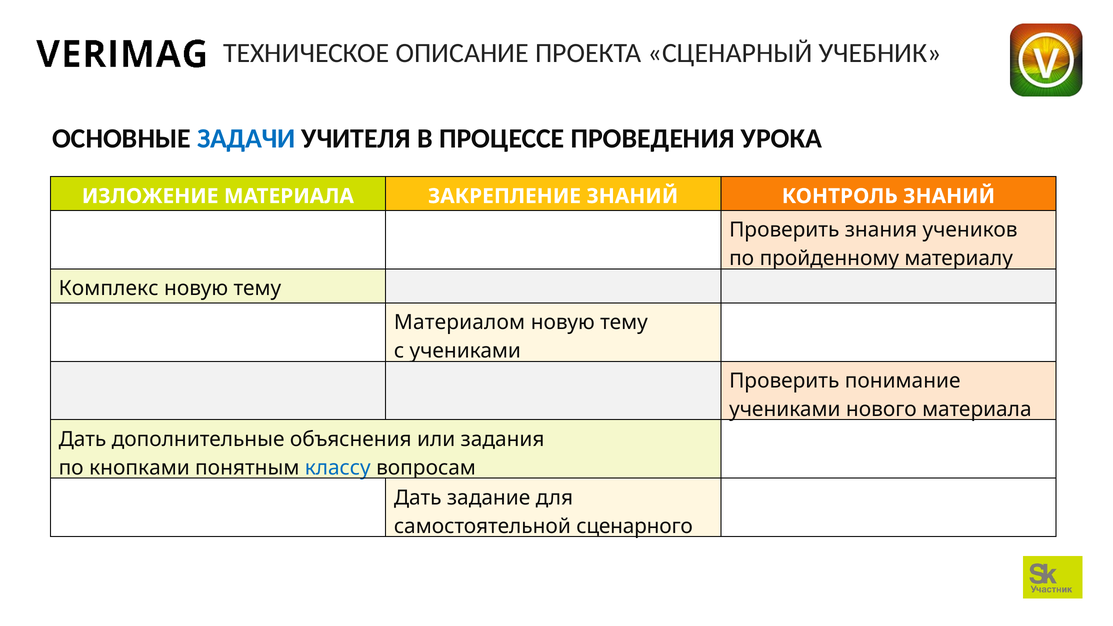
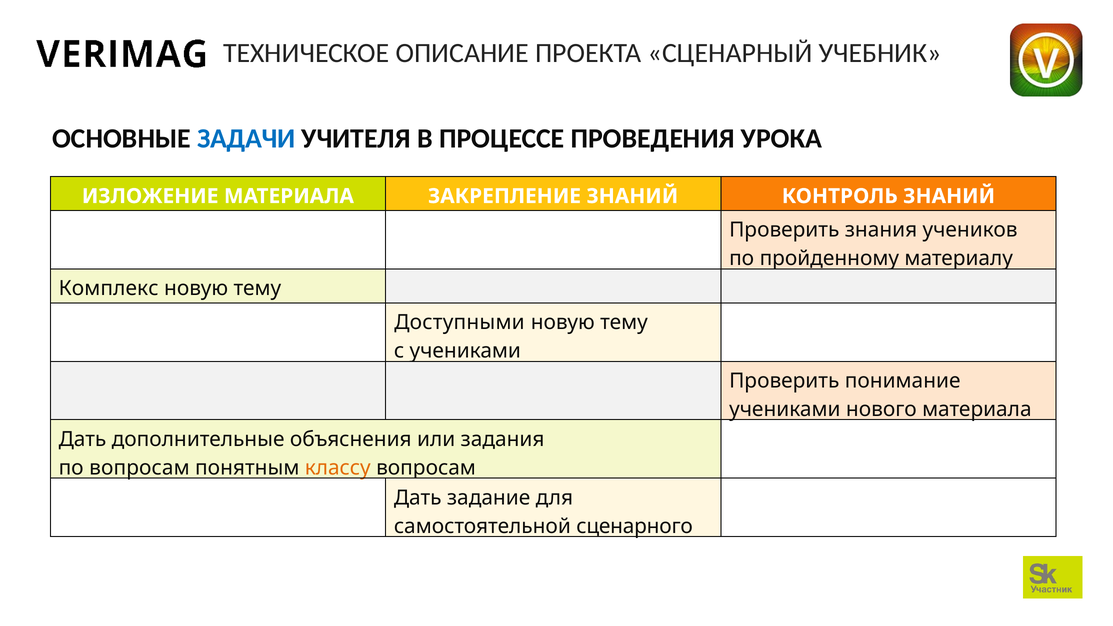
Материалом: Материалом -> Доступными (460, 322)
по кнопками: кнопками -> вопросам (139, 468)
классу colour: blue -> orange (338, 468)
